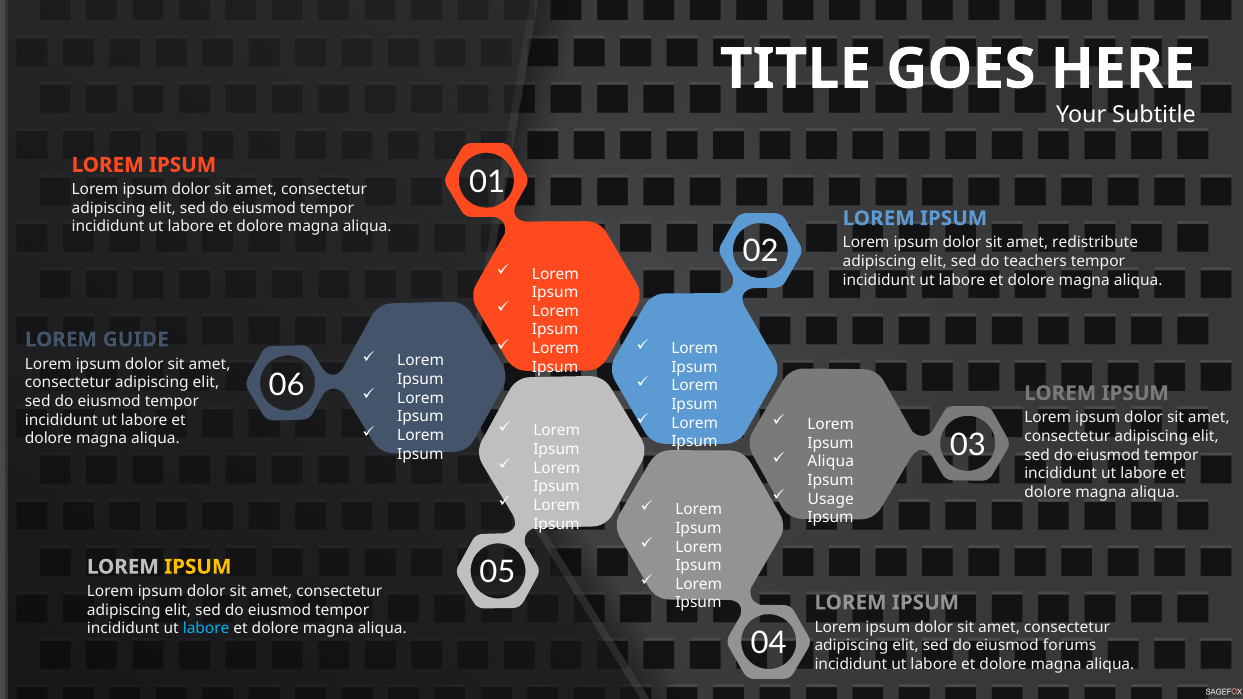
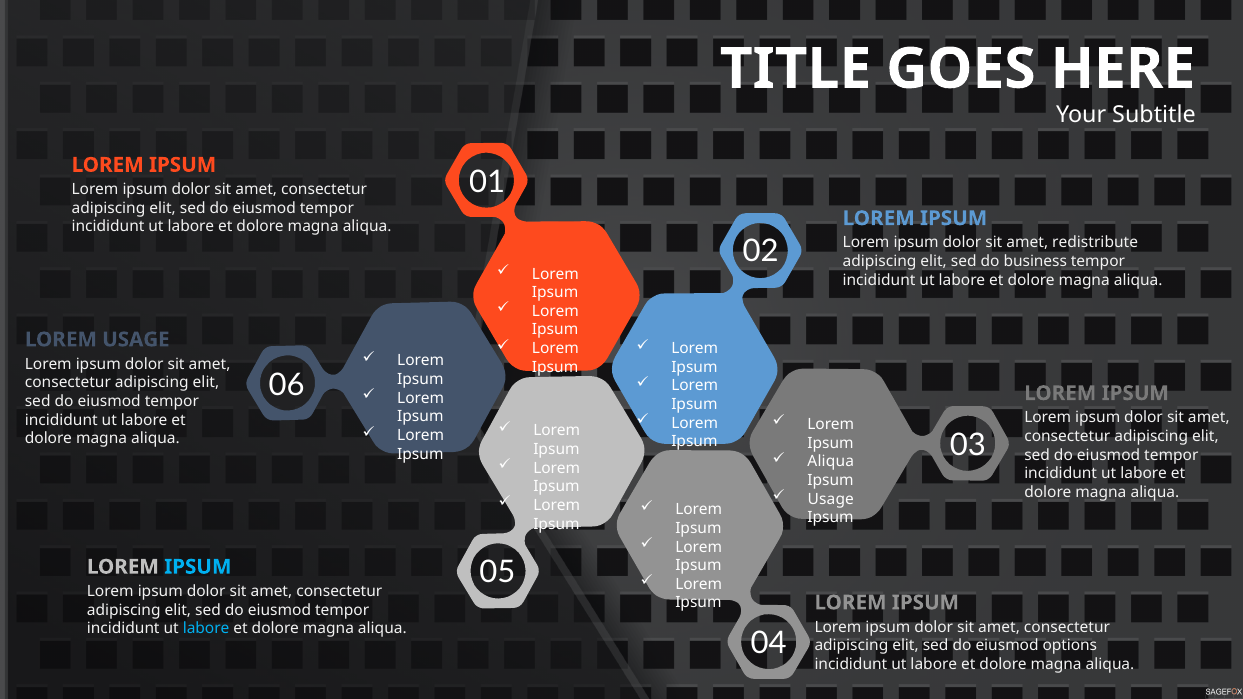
teachers: teachers -> business (1035, 262)
LOREM GUIDE: GUIDE -> USAGE (136, 340)
IPSUM colour: yellow -> light blue (198, 567)
forums: forums -> options (1070, 646)
